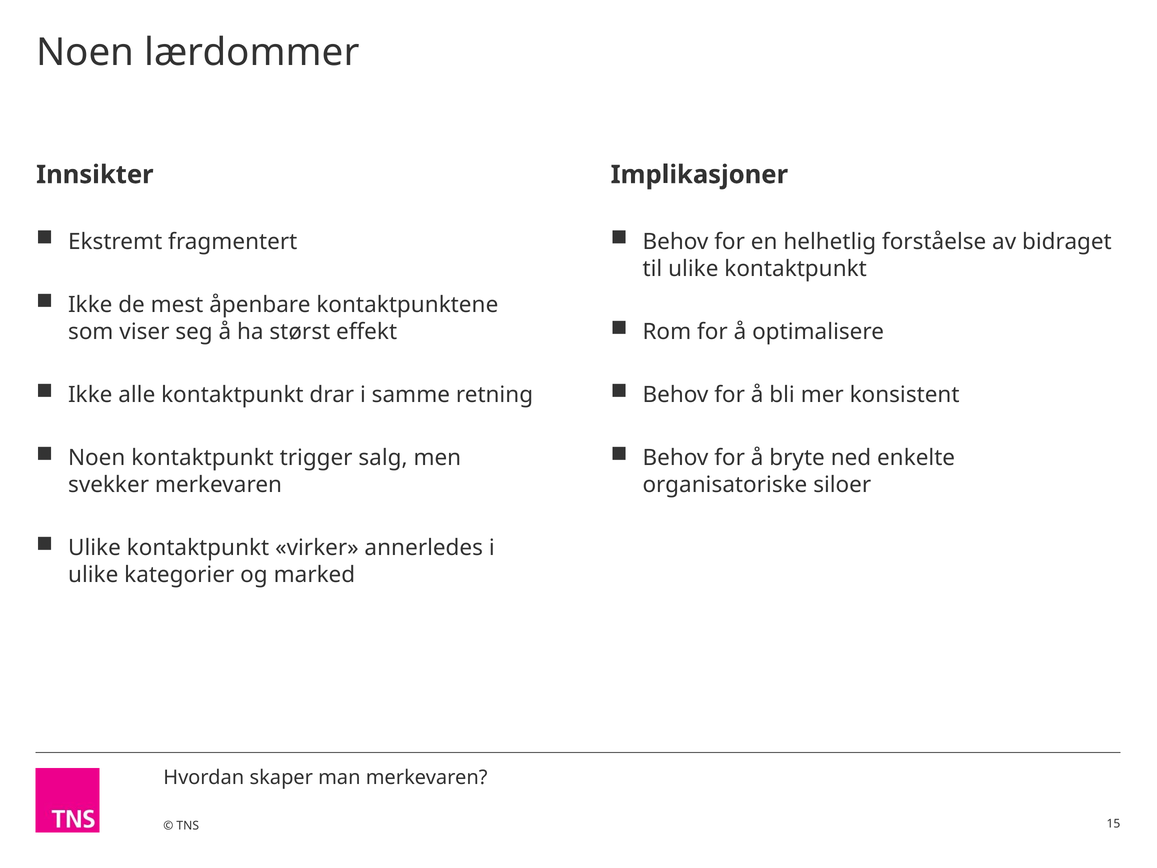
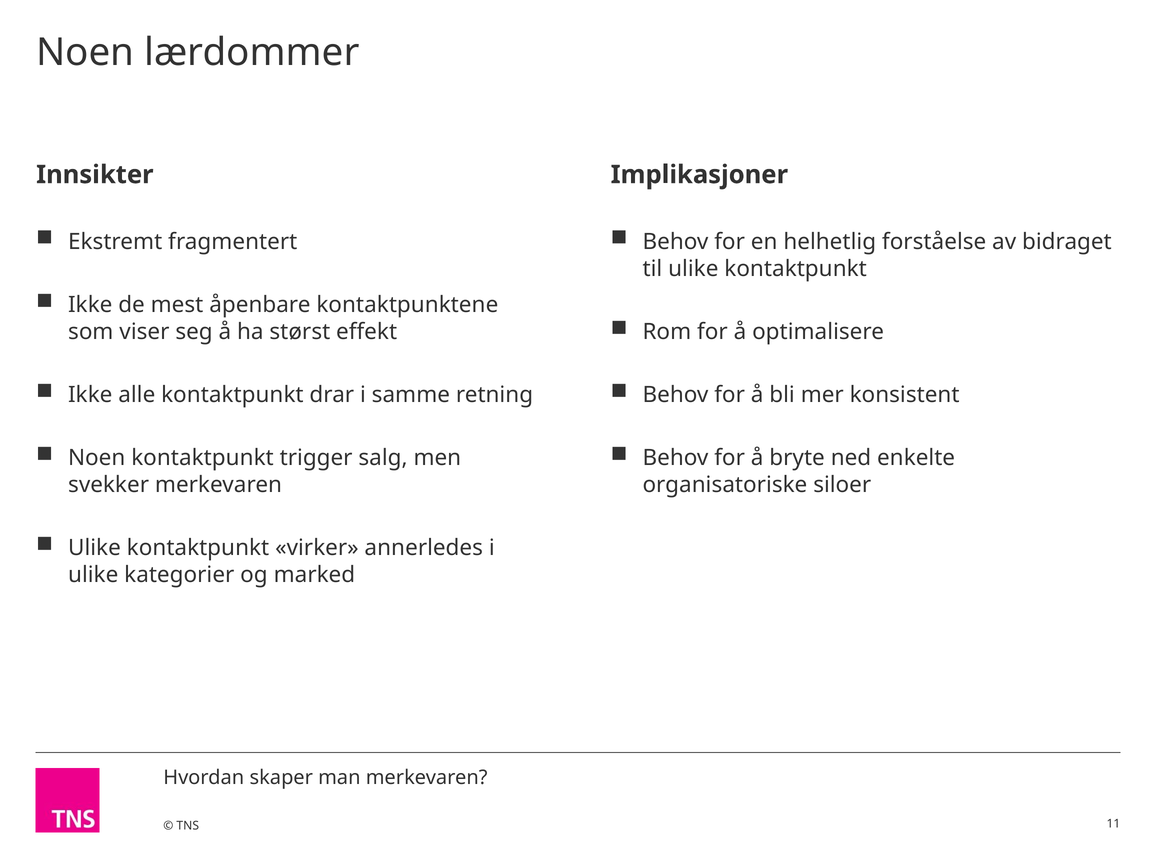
15: 15 -> 11 (1113, 824)
